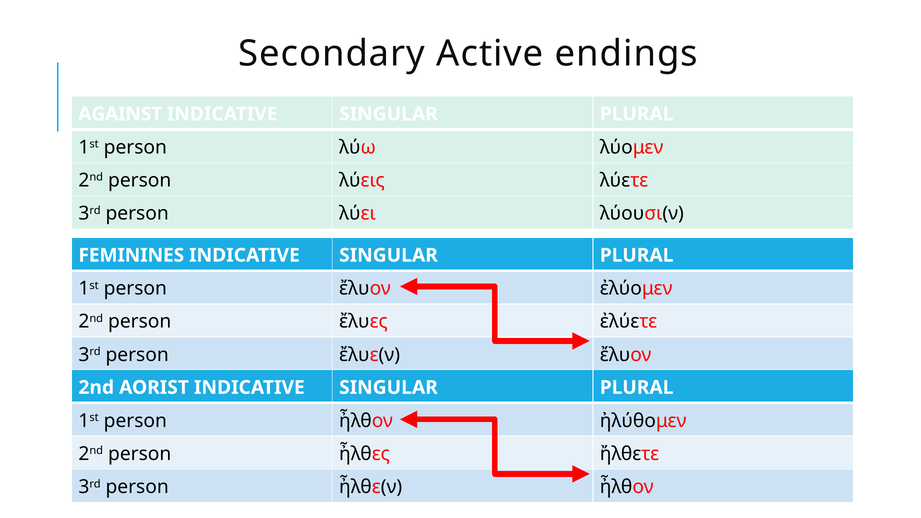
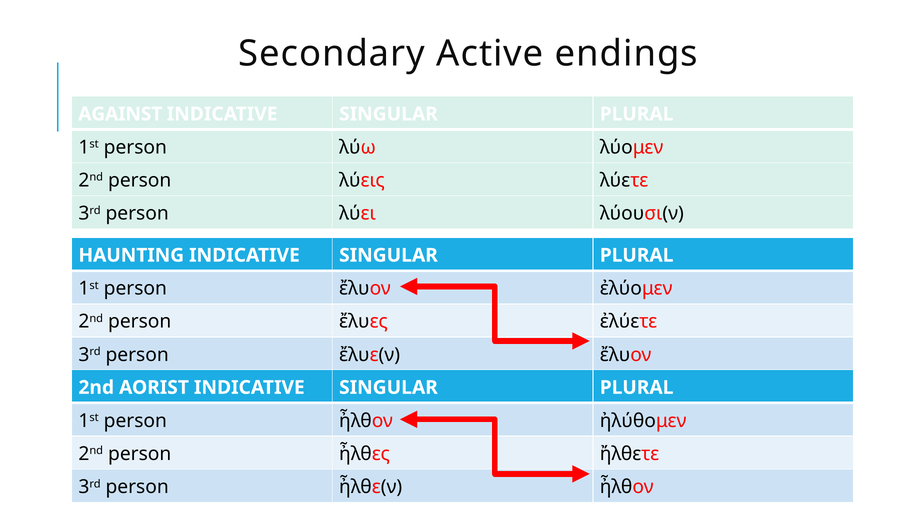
FEMININES: FEMININES -> HAUNTING (131, 255)
